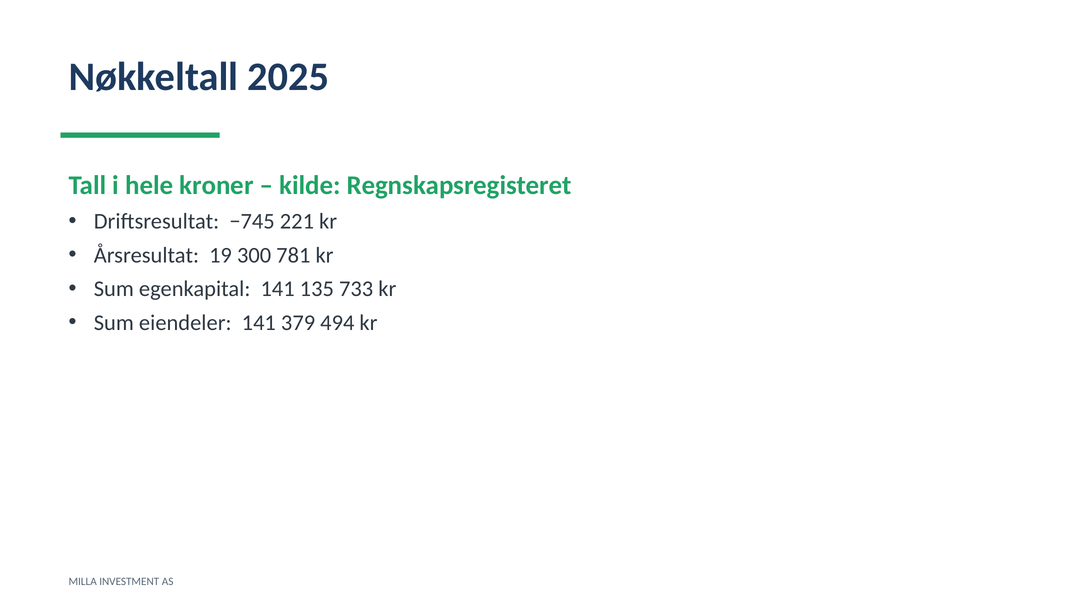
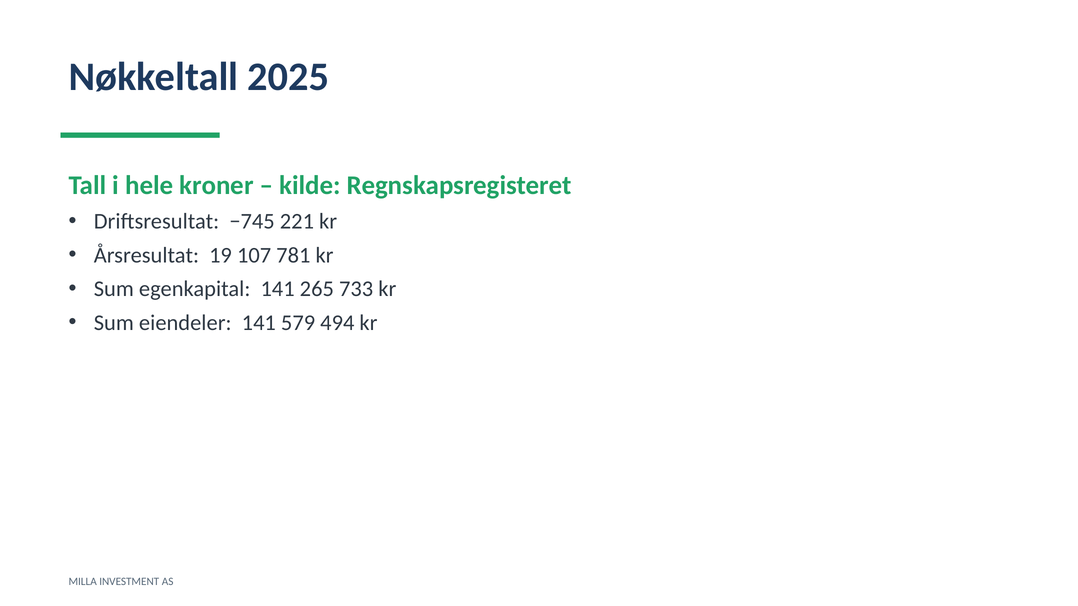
300: 300 -> 107 (254, 255)
135: 135 -> 265 (317, 289)
379: 379 -> 579 (298, 323)
